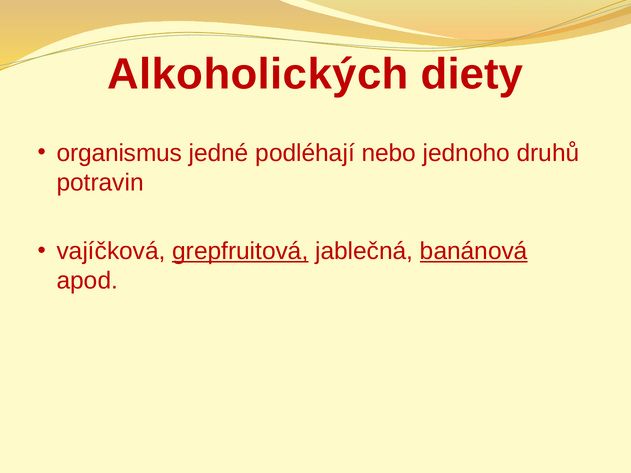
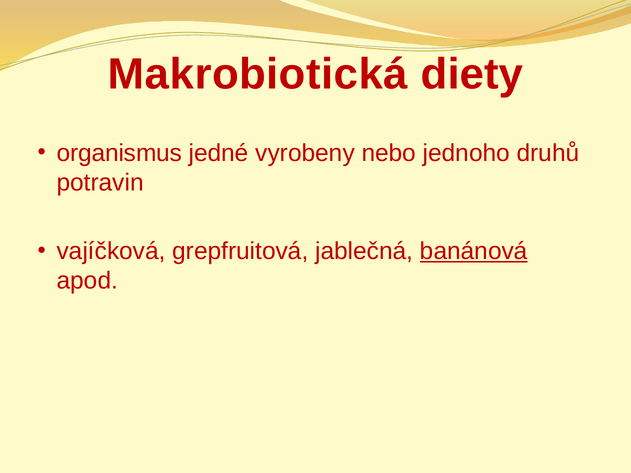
Alkoholických: Alkoholických -> Makrobiotická (258, 74)
podléhají: podléhají -> vyrobeny (305, 153)
grepfruitová underline: present -> none (240, 251)
